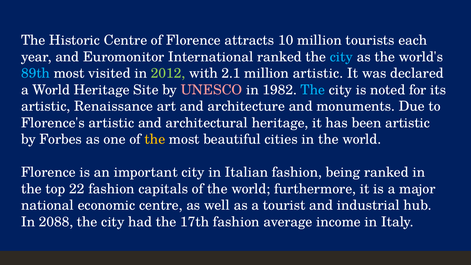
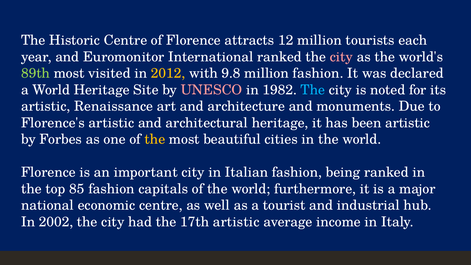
10: 10 -> 12 (286, 40)
city colour: light blue -> pink (341, 57)
89th colour: light blue -> light green (36, 73)
2012 colour: light green -> yellow (168, 73)
2.1: 2.1 -> 9.8 (231, 73)
million artistic: artistic -> fashion (318, 73)
22: 22 -> 85 (77, 189)
2088: 2088 -> 2002 (56, 222)
17th fashion: fashion -> artistic (236, 222)
